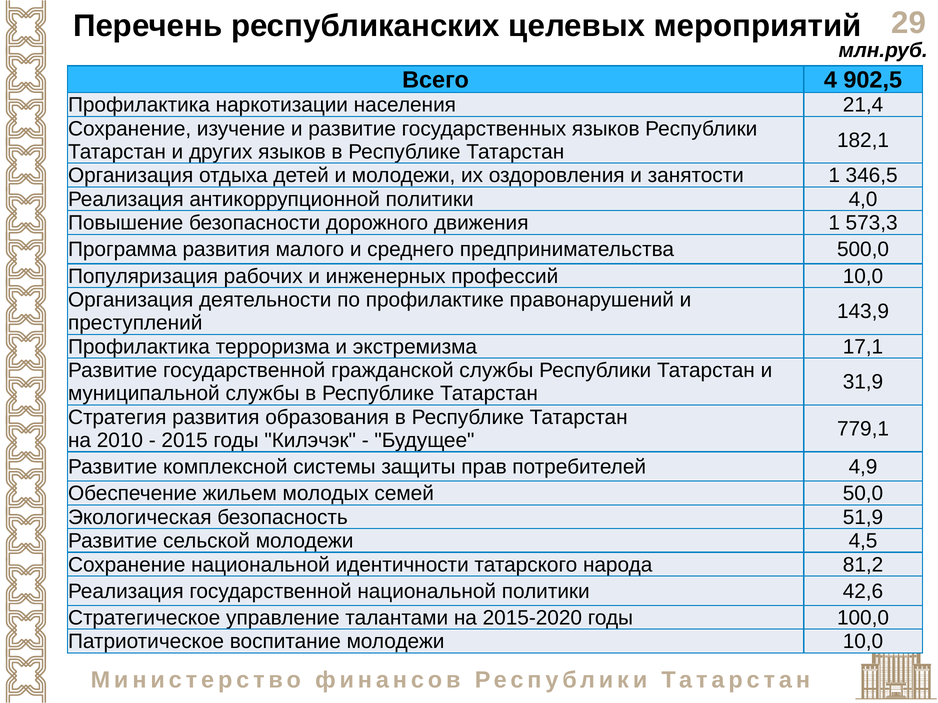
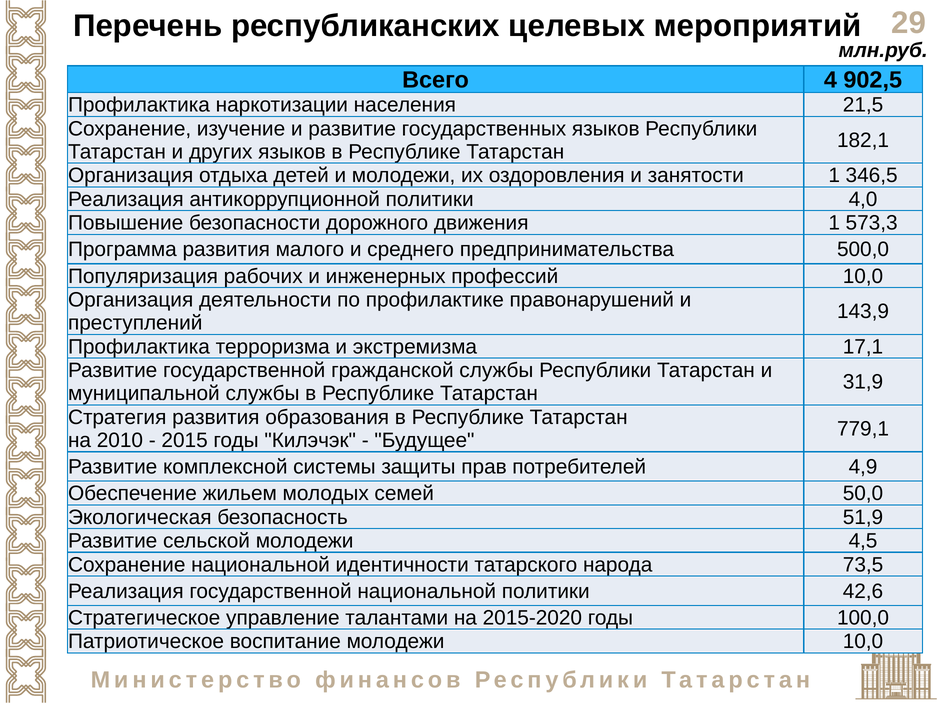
21,4: 21,4 -> 21,5 (863, 105)
81,2: 81,2 -> 73,5 (863, 565)
